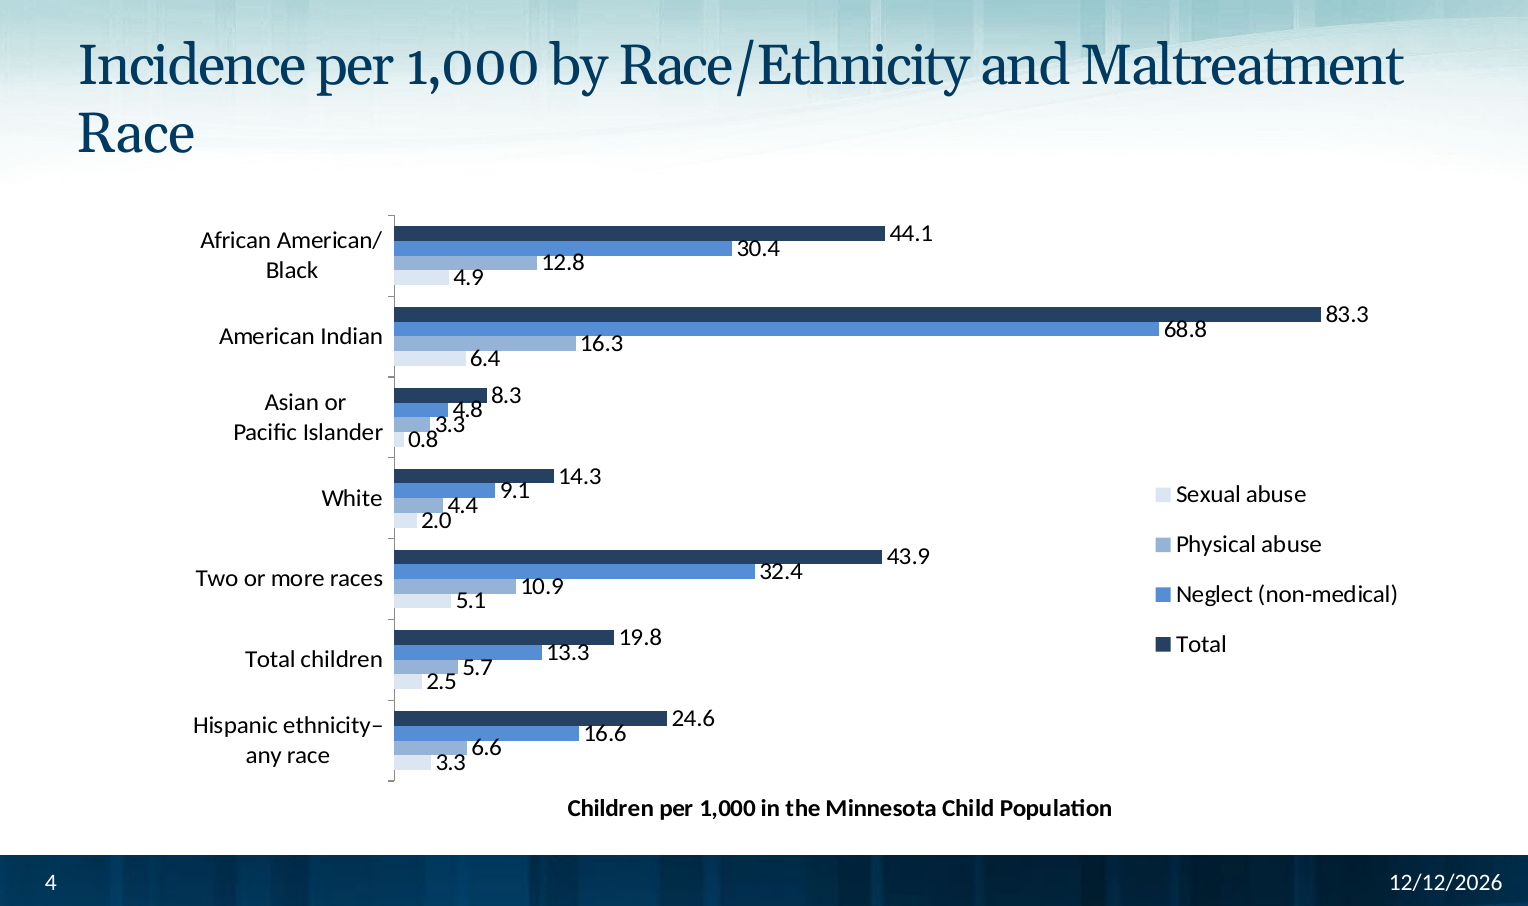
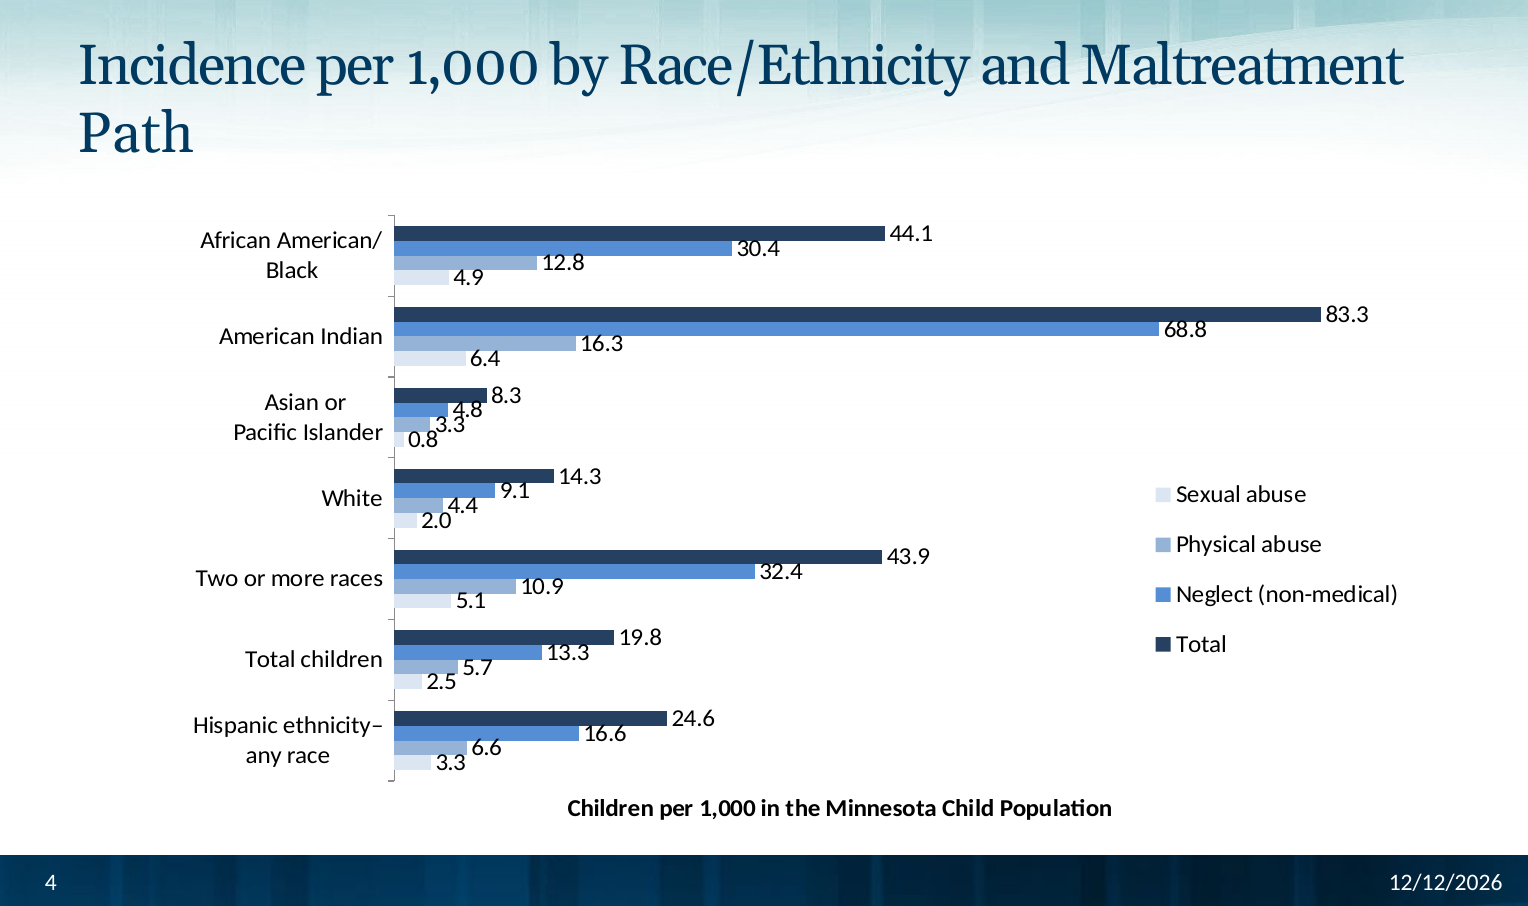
Race: Race -> Path (136, 134)
